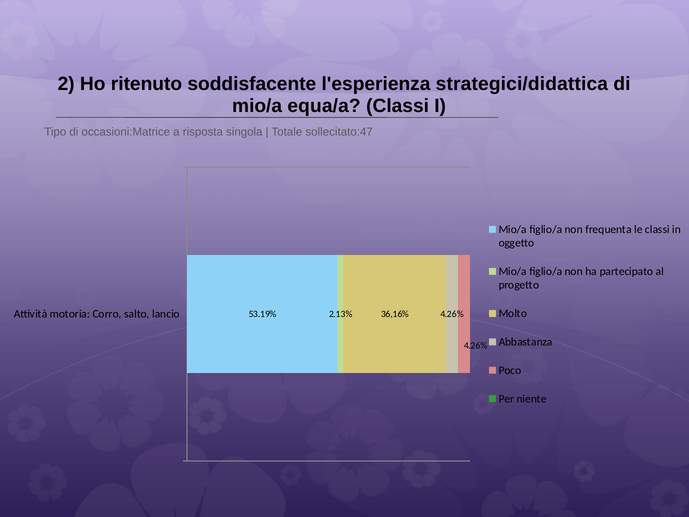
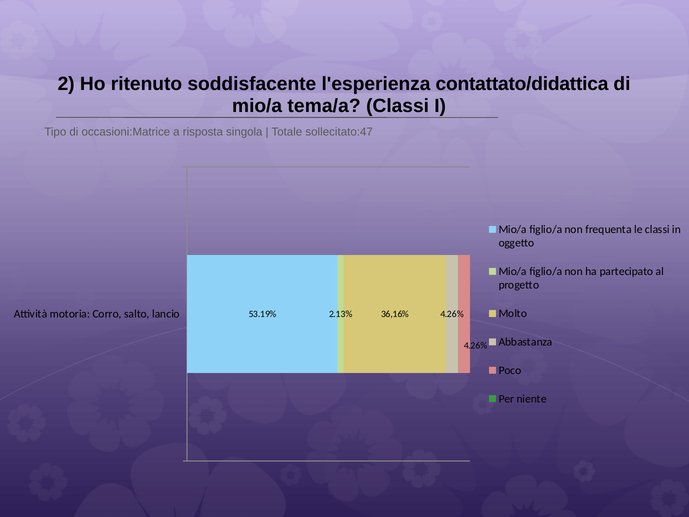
strategici/didattica: strategici/didattica -> contattato/didattica (522, 84)
equa/a: equa/a -> tema/a (324, 106)
